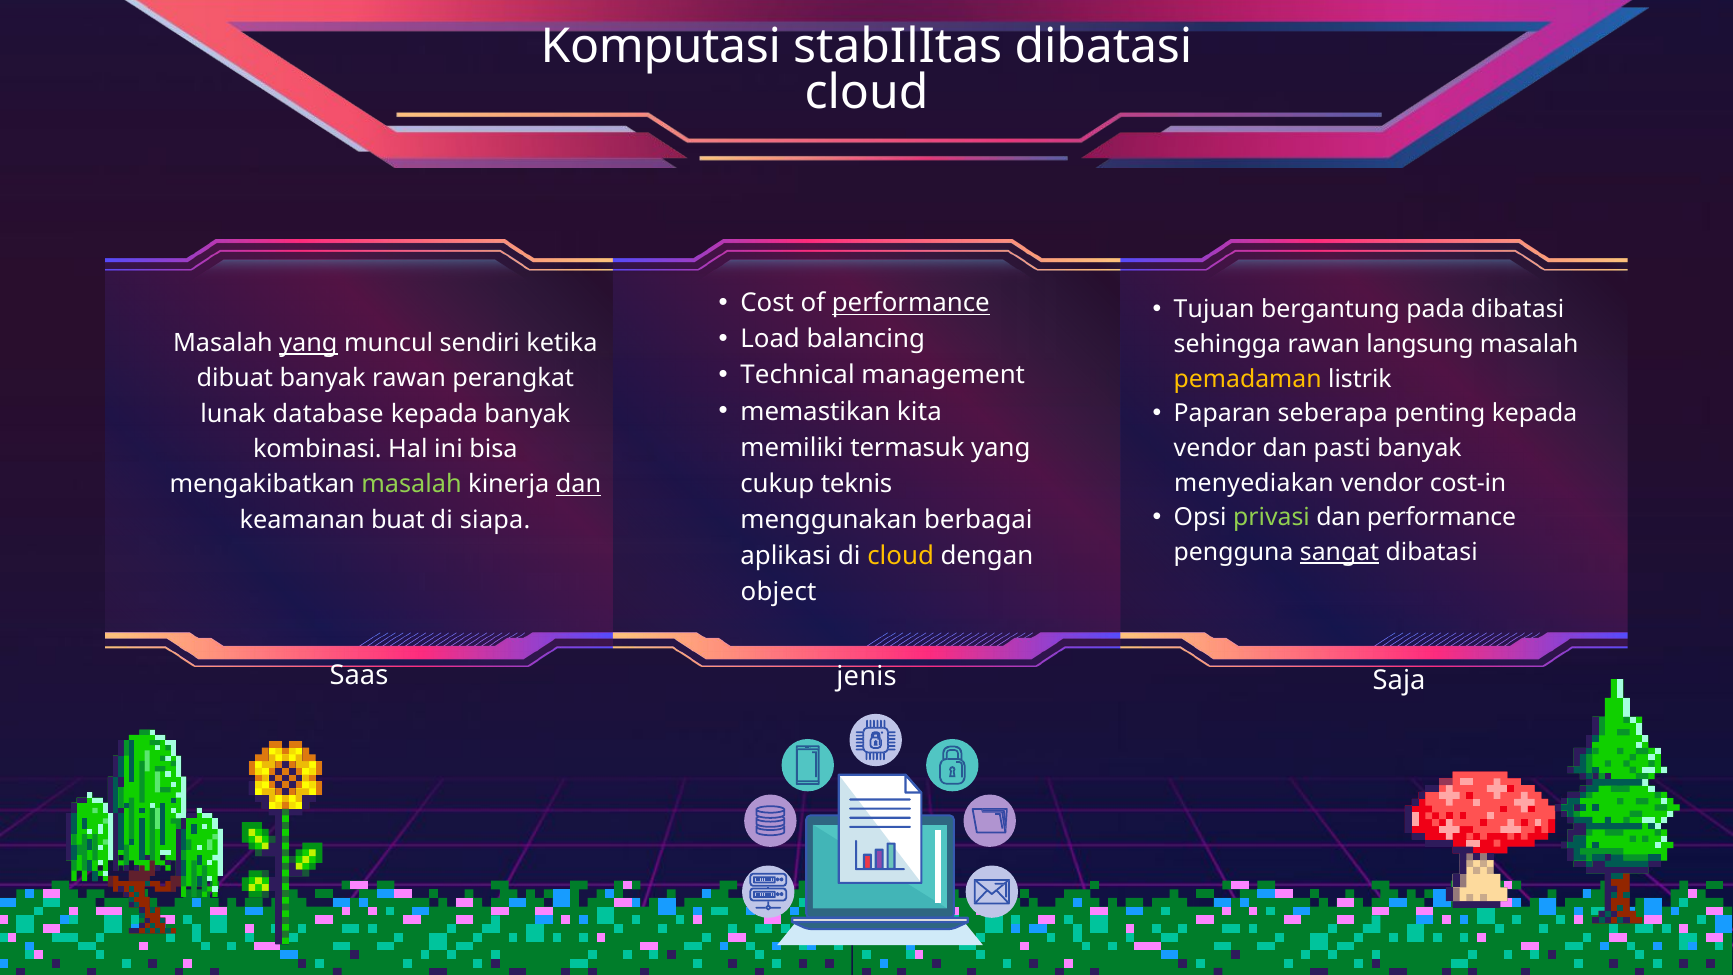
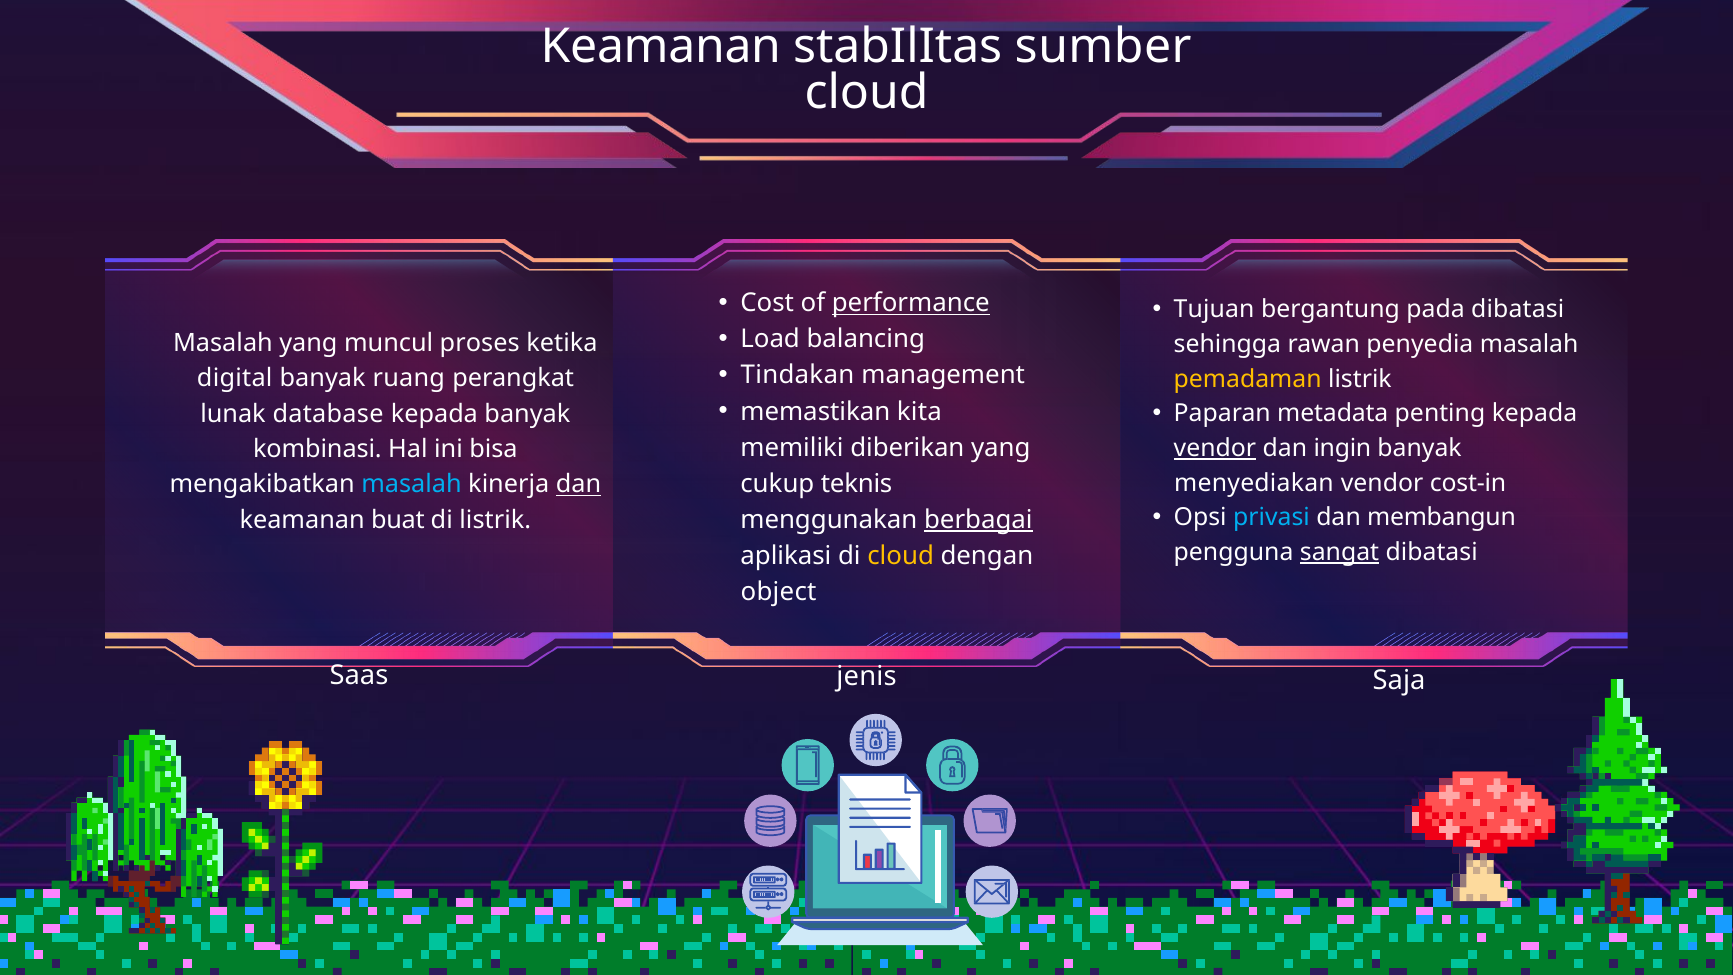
Komputasi: Komputasi -> Keamanan (661, 46)
stabIlItas dibatasi: dibatasi -> sumber (1103, 46)
yang underline: present -> none (308, 343)
sendiri: sendiri -> proses (480, 343)
langsung: langsung -> penyedia (1420, 344)
Technical: Technical -> Tindakan (797, 375)
dibuat: dibuat -> digital (235, 378)
banyak rawan: rawan -> ruang (409, 378)
seberapa: seberapa -> metadata (1333, 414)
termasuk: termasuk -> diberikan (907, 448)
vendor underline: none -> present (1215, 448)
pasti: pasti -> ingin (1342, 448)
masalah colour: light green -> light blue (412, 484)
privasi colour: light green -> light blue (1271, 518)
dan performance: performance -> membangun (1441, 518)
berbagai underline: none -> present (978, 520)
di siapa: siapa -> listrik (495, 520)
